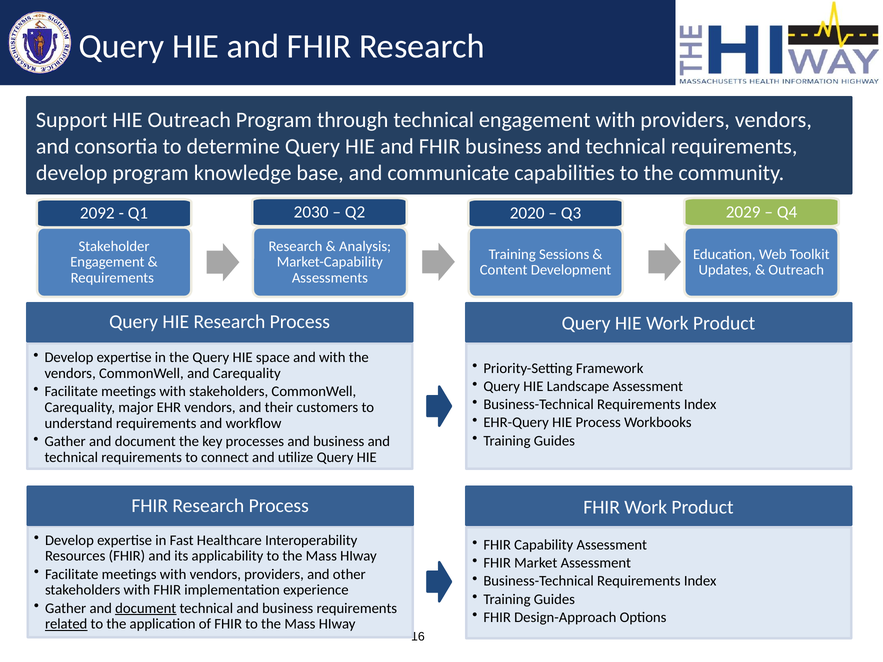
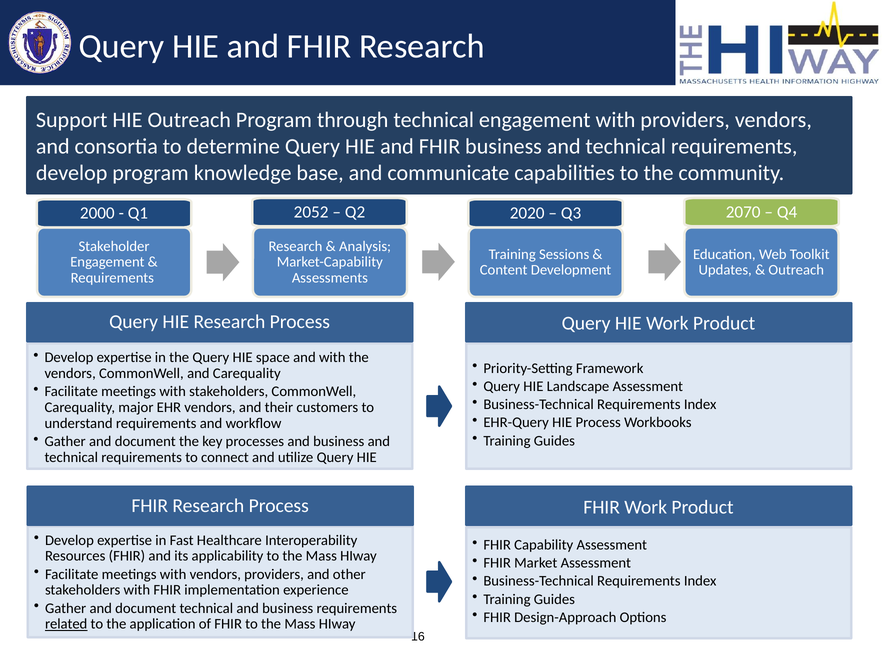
2030: 2030 -> 2052 (311, 212)
2029: 2029 -> 2070 (743, 212)
2092: 2092 -> 2000 (97, 213)
document underline: present -> none (146, 608)
